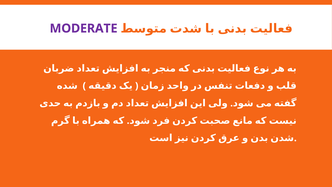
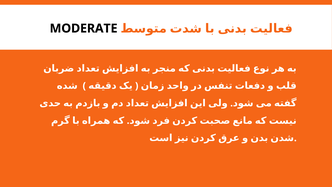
MODERATE colour: purple -> black (84, 28)
